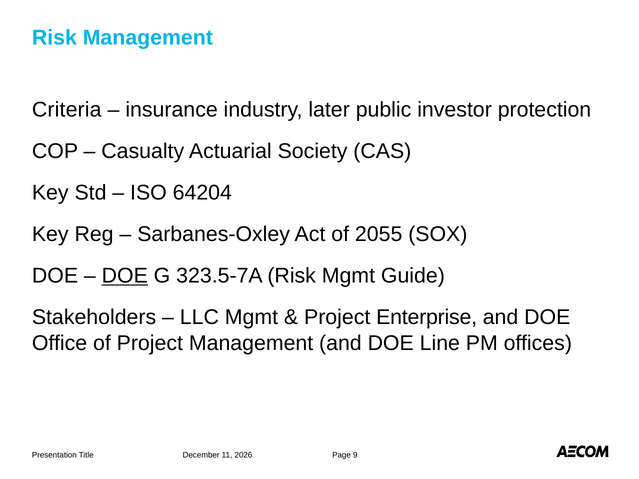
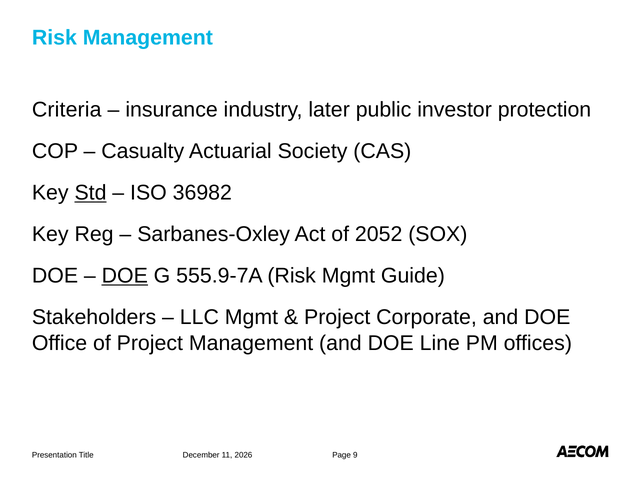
Std underline: none -> present (91, 193)
64204: 64204 -> 36982 (202, 193)
2055: 2055 -> 2052 (379, 235)
323.5-7A: 323.5-7A -> 555.9-7A (219, 276)
Enterprise: Enterprise -> Corporate (427, 318)
